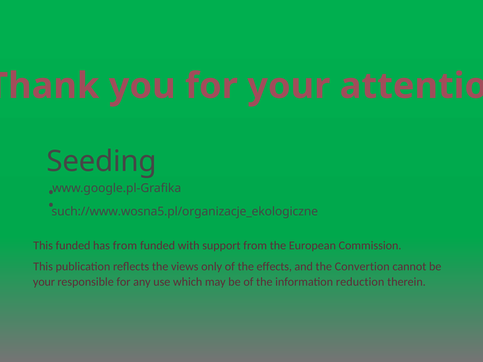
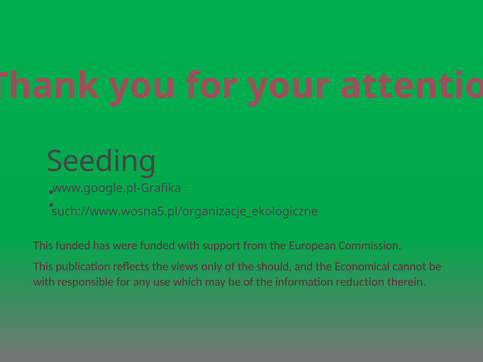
has from: from -> were (125, 246)
effects: effects -> should (274, 267)
Convertion: Convertion -> Economical (362, 267)
your: your -> with (44, 282)
